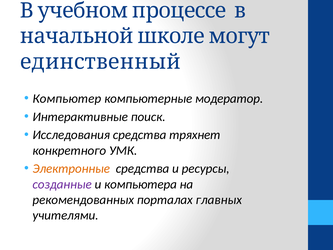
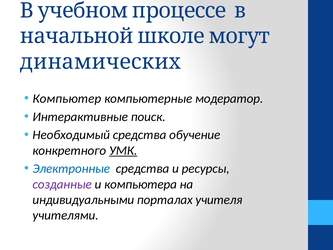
единственный: единственный -> динамических (101, 62)
Исследования: Исследования -> Необходимый (71, 135)
тряхнет: тряхнет -> обучение (195, 135)
УМК underline: none -> present (123, 150)
Электронные colour: orange -> blue (71, 168)
рекомендованных: рекомендованных -> индивидуальными (83, 200)
главных: главных -> учителя (219, 200)
